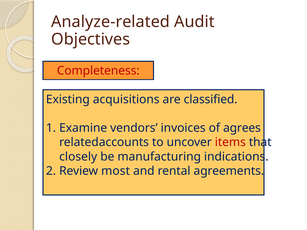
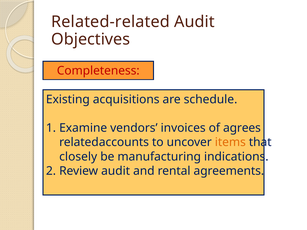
Analyze-related: Analyze-related -> Related-related (111, 22)
classified: classified -> schedule (211, 99)
items colour: red -> orange (230, 142)
Review most: most -> audit (116, 171)
